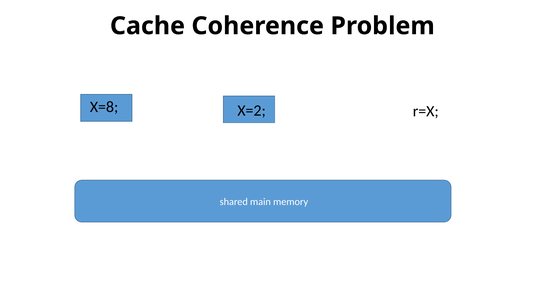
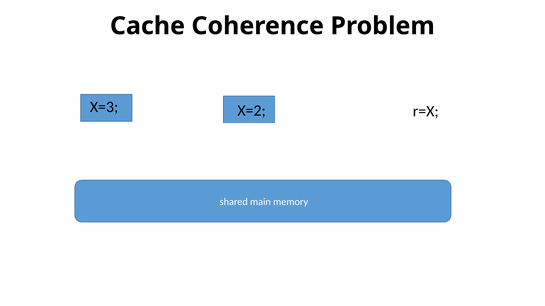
X=8: X=8 -> X=3 (104, 107)
